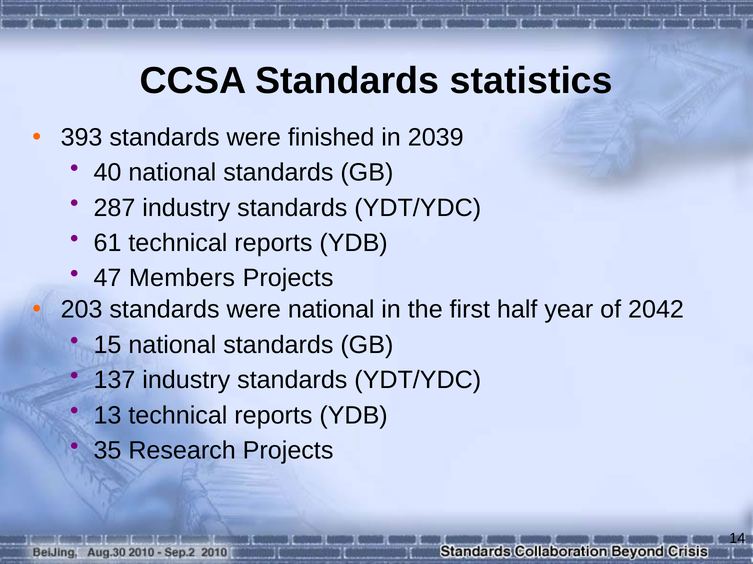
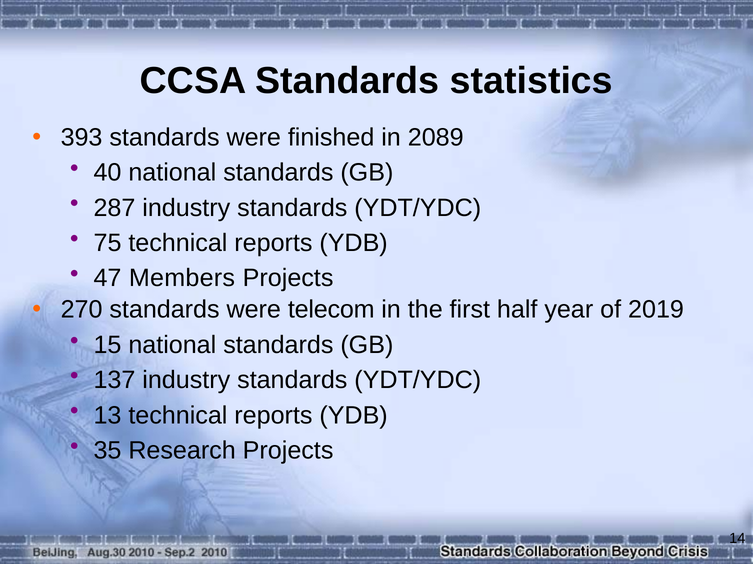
2039: 2039 -> 2089 (436, 137)
61: 61 -> 75 (108, 243)
203: 203 -> 270 (82, 310)
were national: national -> telecom (331, 310)
2042: 2042 -> 2019 (656, 310)
